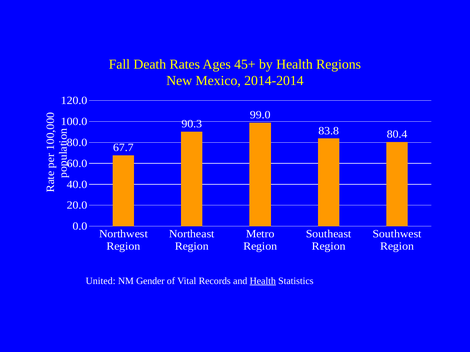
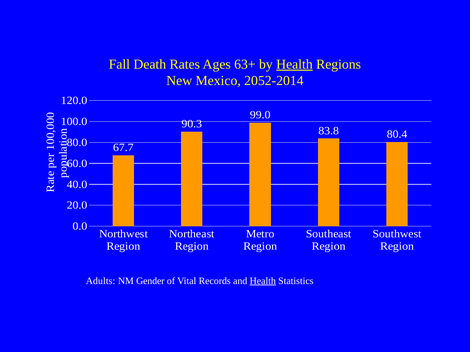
45+: 45+ -> 63+ (245, 64)
Health underline: none -> present (294, 64)
2014-2014: 2014-2014 -> 2052-2014 (274, 81)
United: United -> Adults (101, 281)
